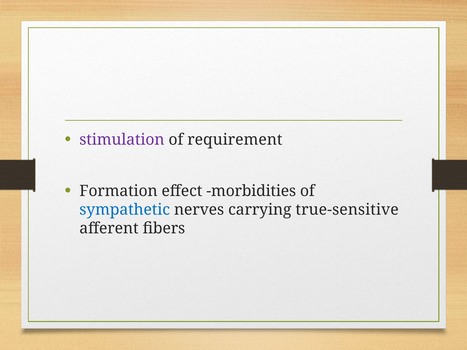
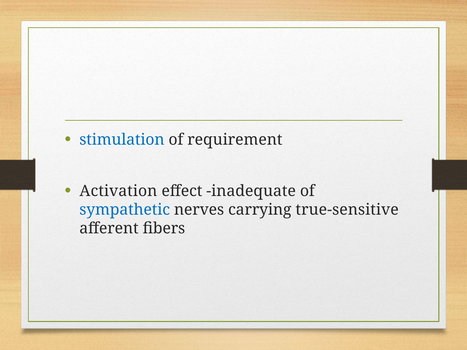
stimulation colour: purple -> blue (122, 140)
Formation: Formation -> Activation (118, 191)
morbidities: morbidities -> inadequate (251, 191)
